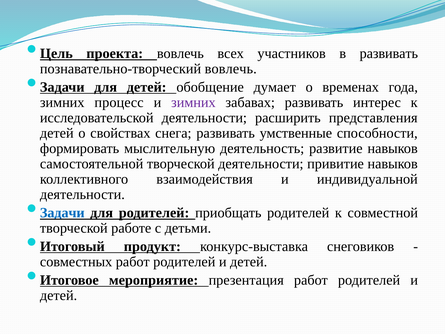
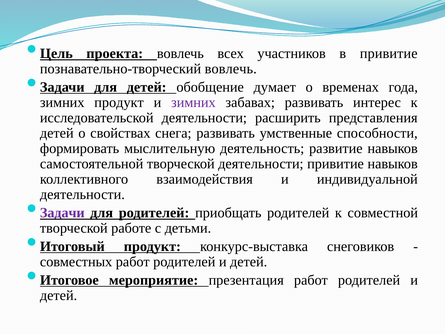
в развивать: развивать -> привитие (389, 53)
зимних процесс: процесс -> продукт (119, 102)
Задачи colour: blue -> purple (62, 213)
